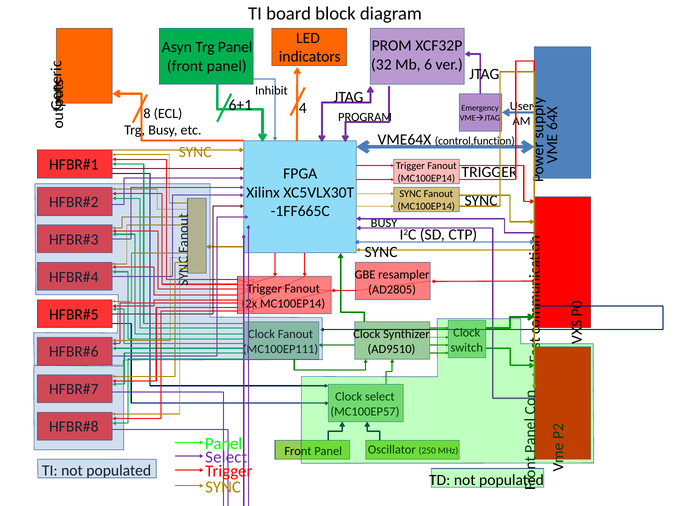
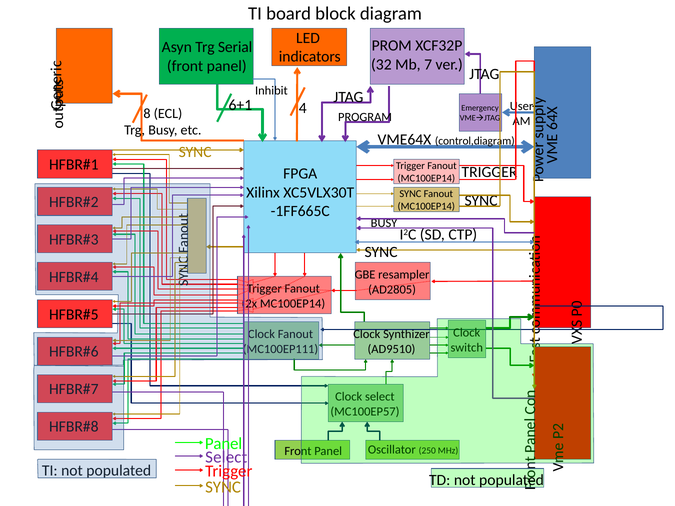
Trg Panel: Panel -> Serial (235, 47)
Mb 6: 6 -> 7 (428, 65)
control,function: control,function -> control,diagram (475, 141)
